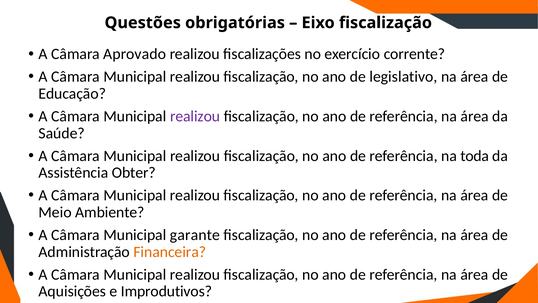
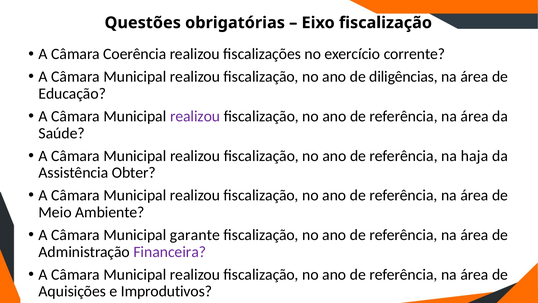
Aprovado: Aprovado -> Coerência (135, 54)
legislativo: legislativo -> diligências (404, 77)
toda: toda -> haja (475, 156)
Financeira colour: orange -> purple (170, 252)
